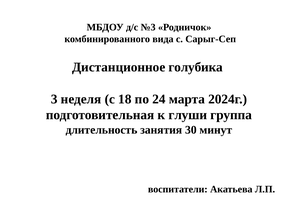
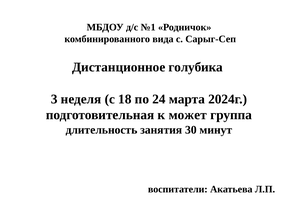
№3: №3 -> №1 (148, 27)
глуши: глуши -> может (188, 115)
